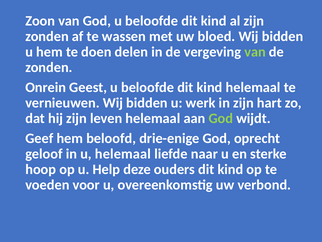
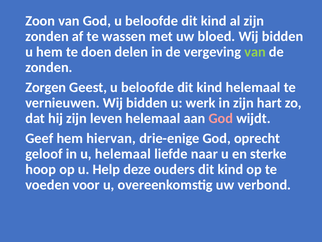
Onrein: Onrein -> Zorgen (46, 87)
God colour: light green -> pink (221, 118)
beloofd: beloofd -> hiervan (111, 138)
